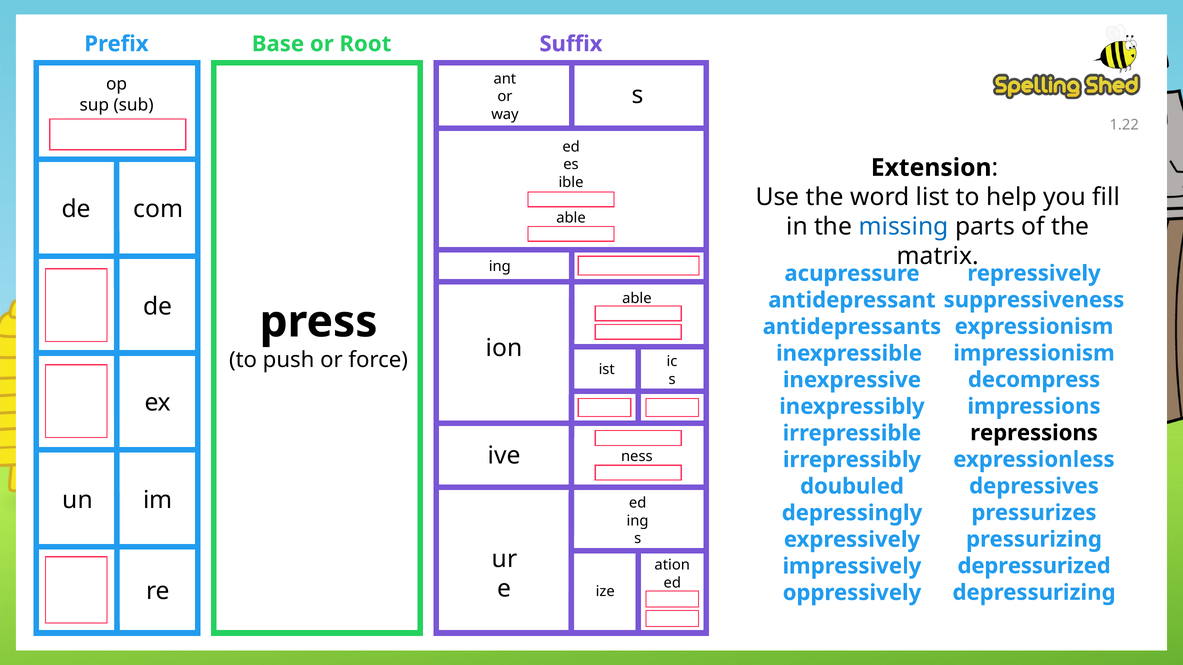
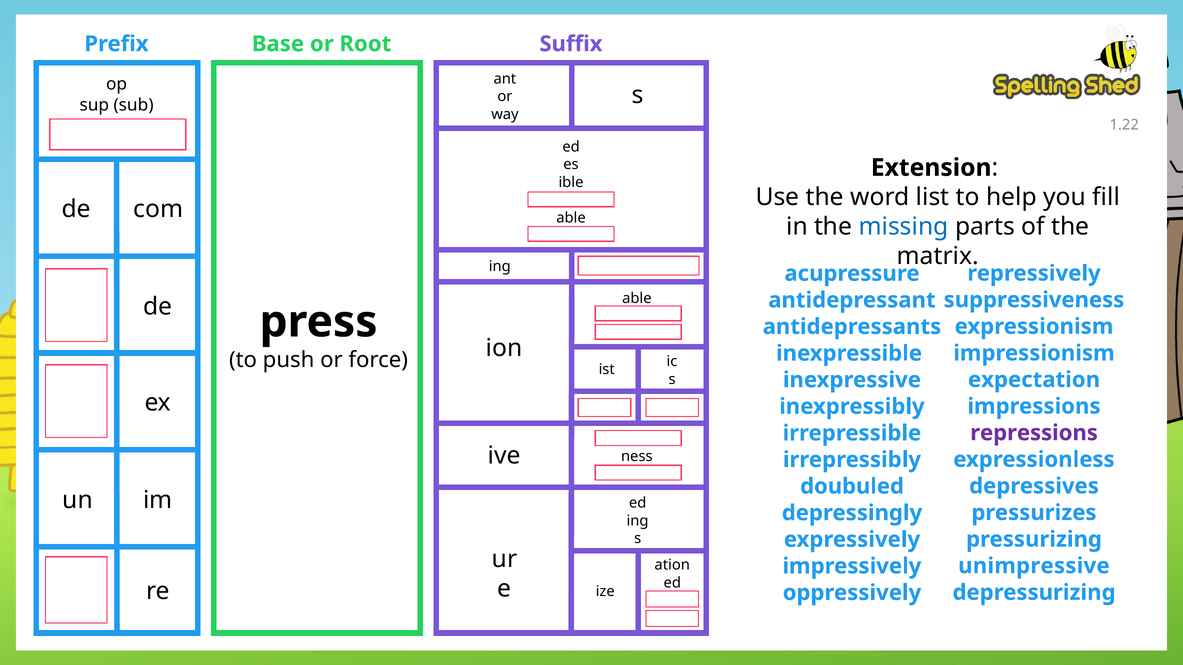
decompress: decompress -> expectation (1034, 380)
repressions colour: black -> purple (1034, 433)
depressurized: depressurized -> unimpressive (1034, 566)
